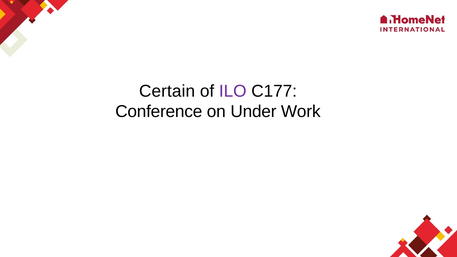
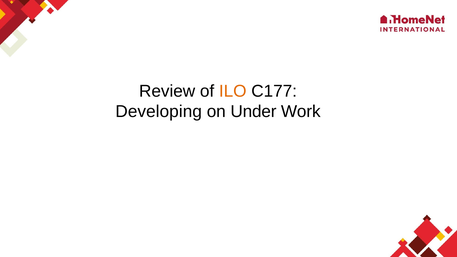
Certain: Certain -> Review (167, 91)
ILO colour: purple -> orange (233, 91)
Conference: Conference -> Developing (159, 112)
